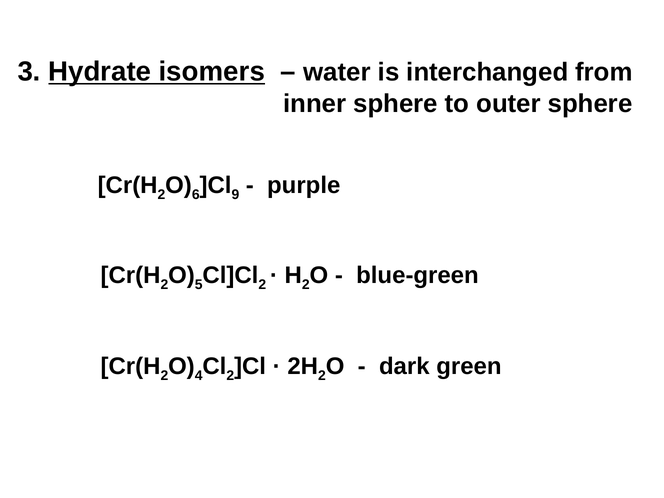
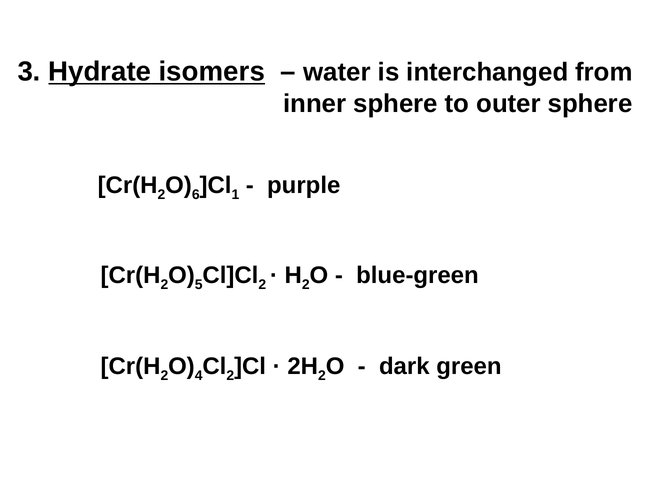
9: 9 -> 1 (235, 195)
